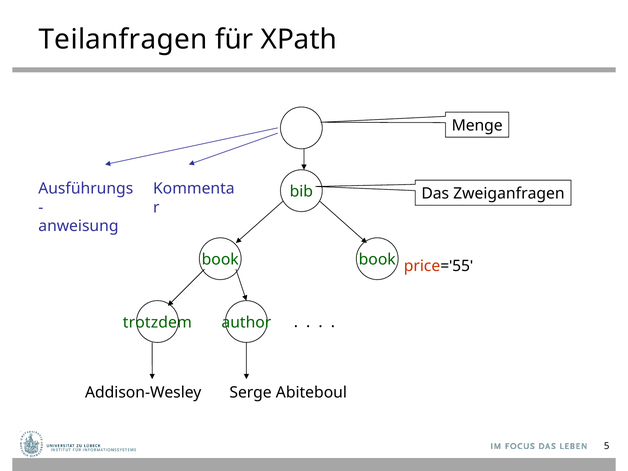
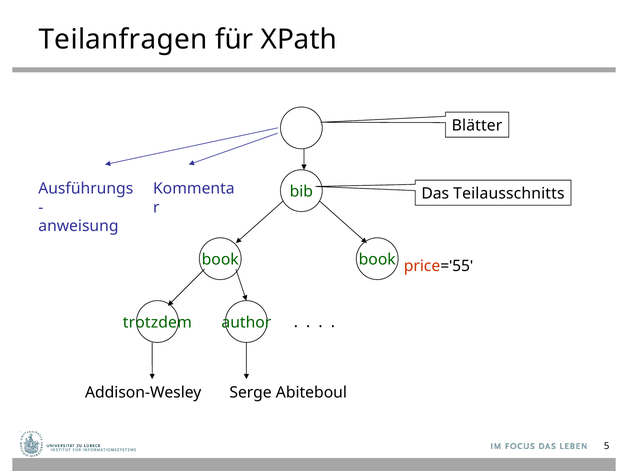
Menge: Menge -> Blätter (477, 126)
Zweiganfragen: Zweiganfragen -> Teilausschnitts (509, 194)
